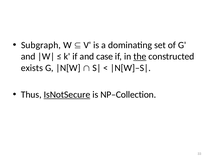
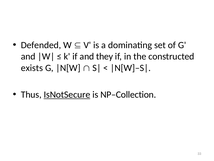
Subgraph: Subgraph -> Defended (41, 45)
case: case -> they (105, 56)
the underline: present -> none (140, 56)
